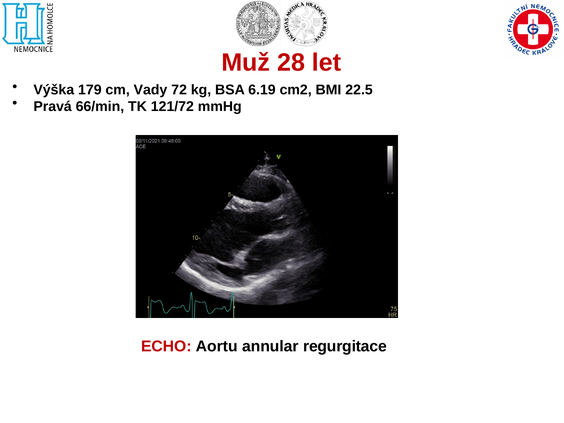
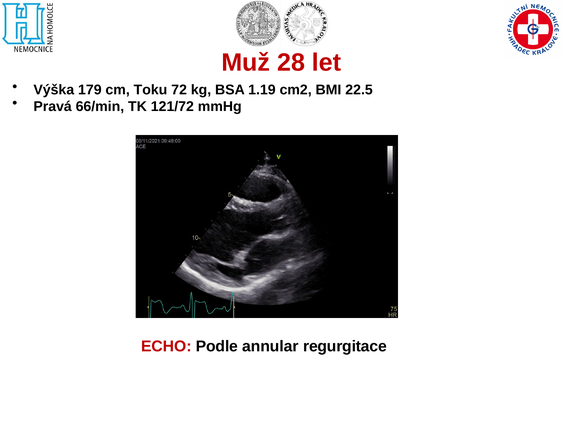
Vady: Vady -> Toku (150, 90)
6.19: 6.19 -> 1.19 (262, 90)
Aortu: Aortu -> Podle (217, 346)
